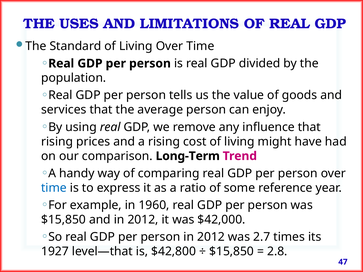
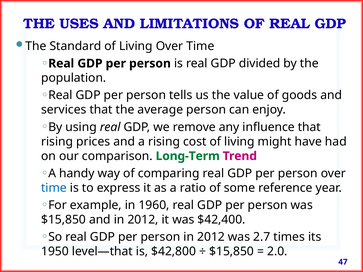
Long-Term colour: black -> green (188, 156)
$42,000: $42,000 -> $42,400 (221, 220)
1927: 1927 -> 1950 (55, 252)
2.8: 2.8 -> 2.0 (277, 252)
